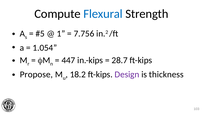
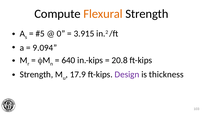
Flexural colour: blue -> orange (103, 14)
1: 1 -> 0 (61, 34)
7.756: 7.756 -> 3.915 (84, 34)
1.054: 1.054 -> 9.094 (45, 48)
447: 447 -> 640 (68, 60)
28.7: 28.7 -> 20.8 (120, 60)
Propose: Propose -> Strength (36, 75)
18.2: 18.2 -> 17.9 (78, 75)
